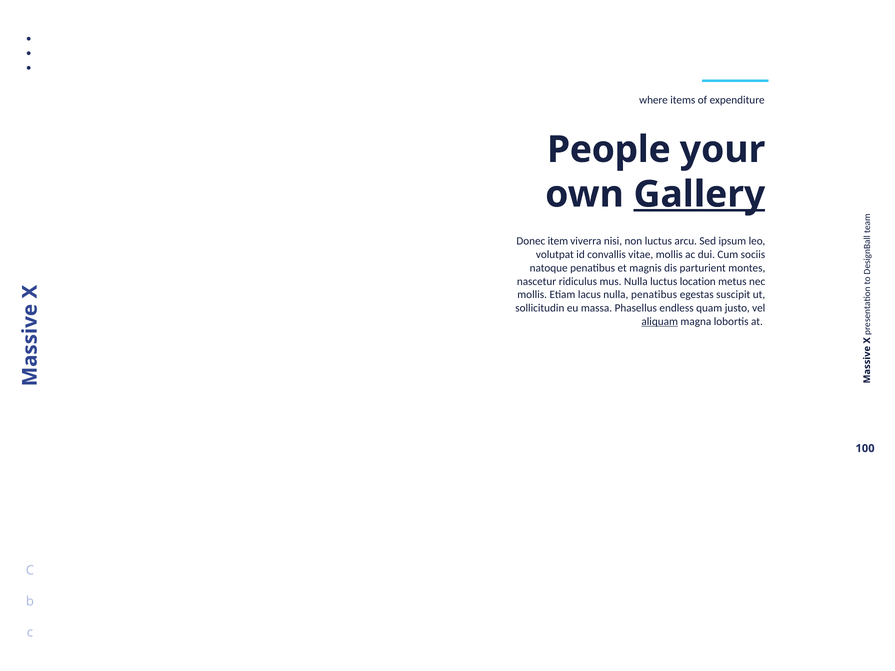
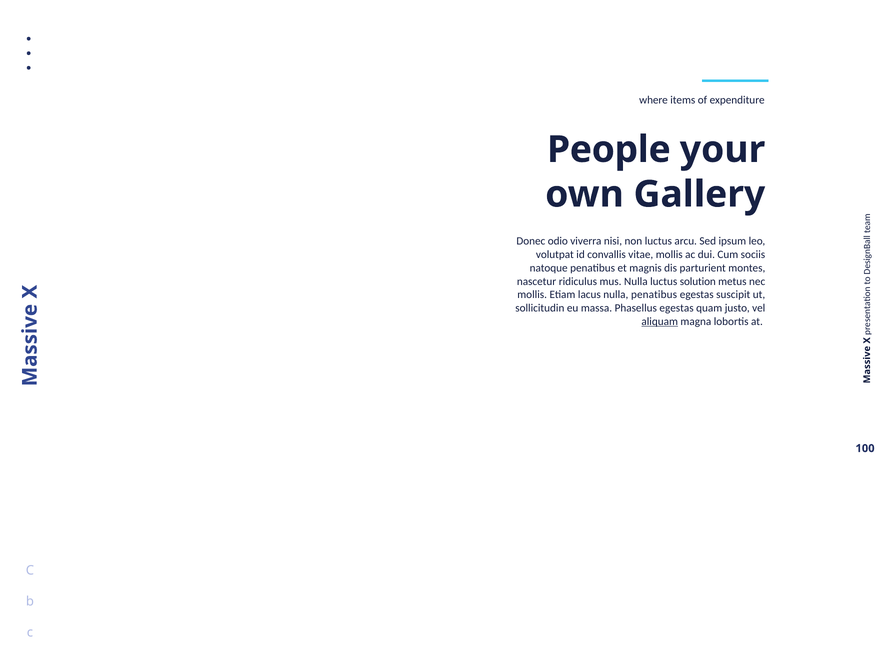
Gallery underline: present -> none (699, 194)
item: item -> odio (558, 241)
location: location -> solution (698, 281)
Phasellus endless: endless -> egestas (677, 308)
